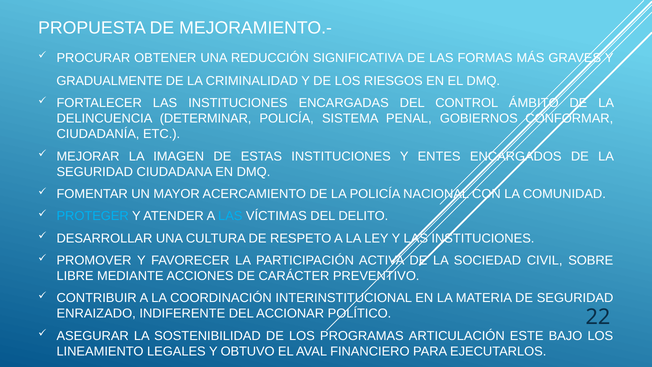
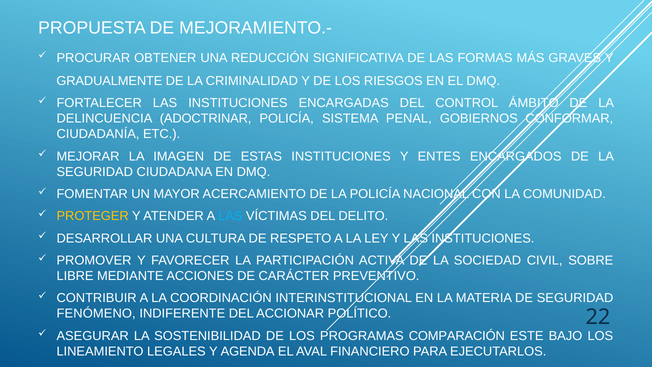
DETERMINAR: DETERMINAR -> ADOCTRINAR (206, 119)
PROTEGER colour: light blue -> yellow (93, 216)
ENRAIZADO: ENRAIZADO -> FENÓMENO (96, 313)
ARTICULACIÓN: ARTICULACIÓN -> COMPARACIÓN (457, 336)
OBTUVO: OBTUVO -> AGENDA (248, 351)
